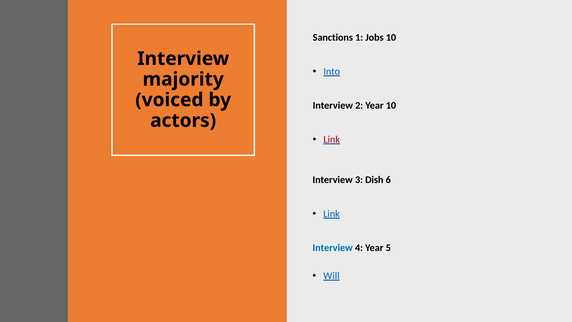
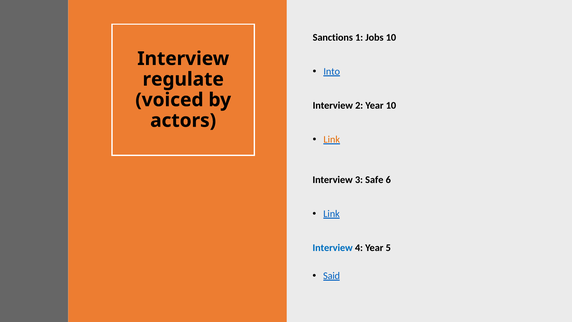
majority: majority -> regulate (183, 79)
Link colour: red -> orange (332, 139)
Dish: Dish -> Safe (374, 180)
Will: Will -> Said (332, 276)
